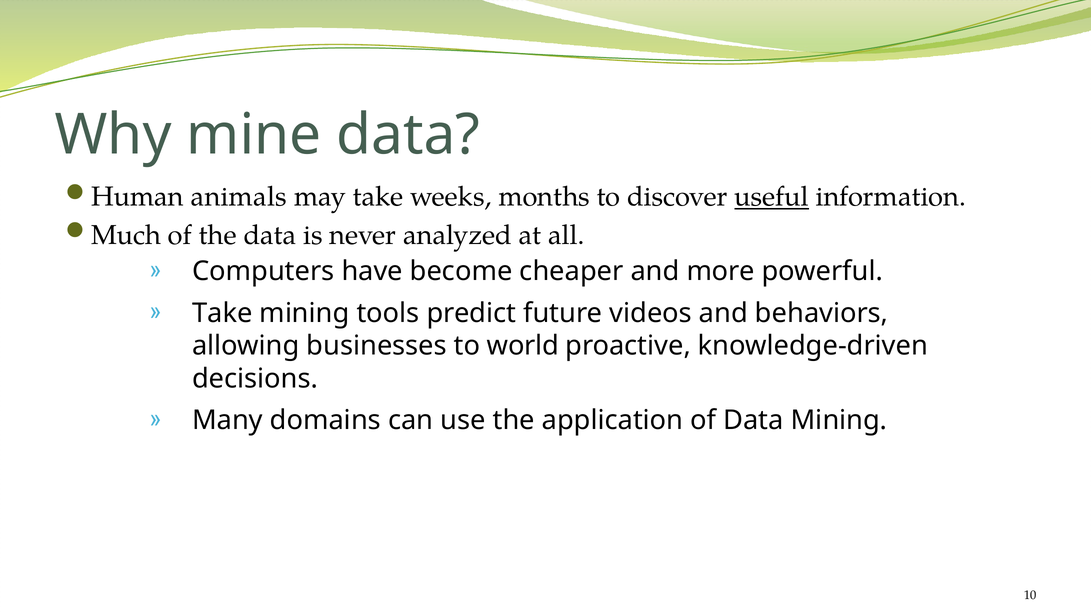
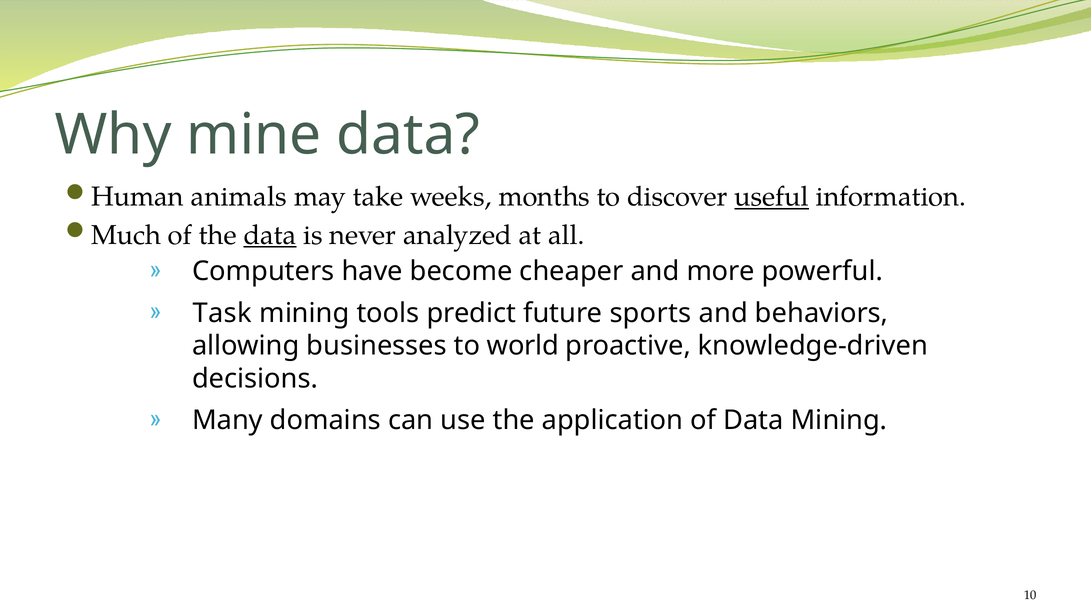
data underline: none -> present (270, 235)
Take: Take -> Task (222, 313)
videos: videos -> sports (651, 313)
